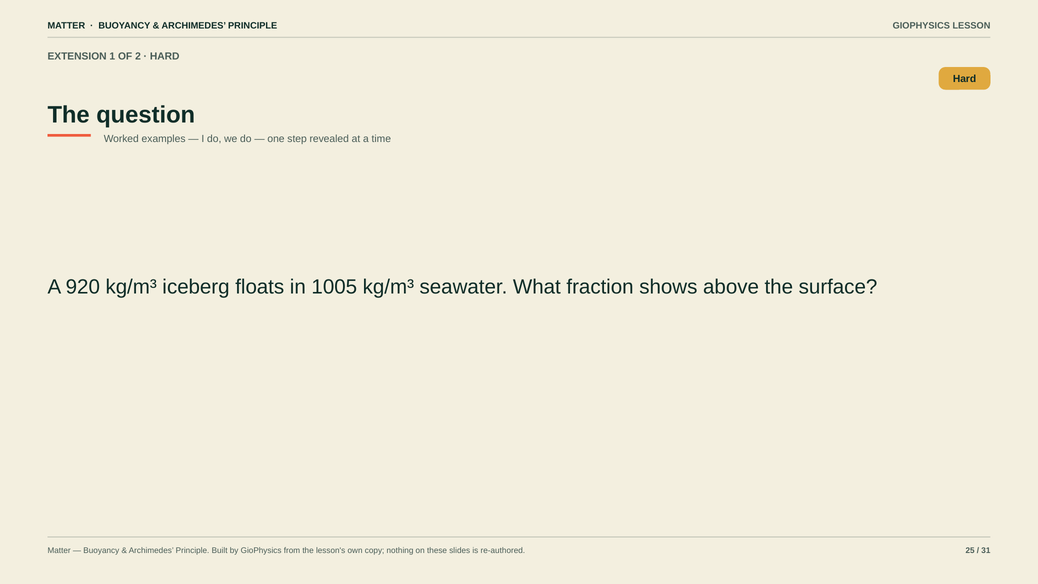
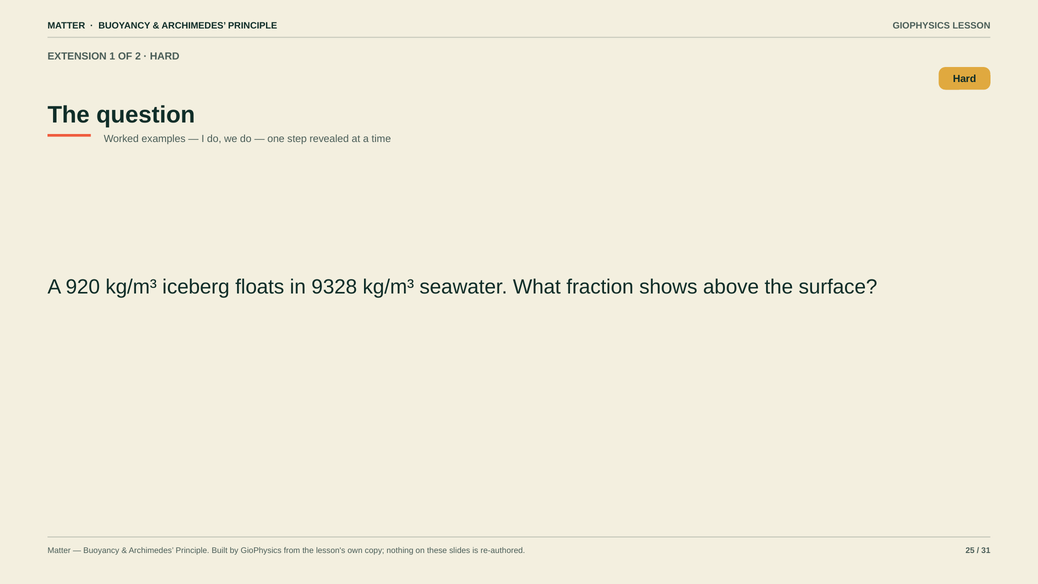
1005: 1005 -> 9328 (334, 287)
